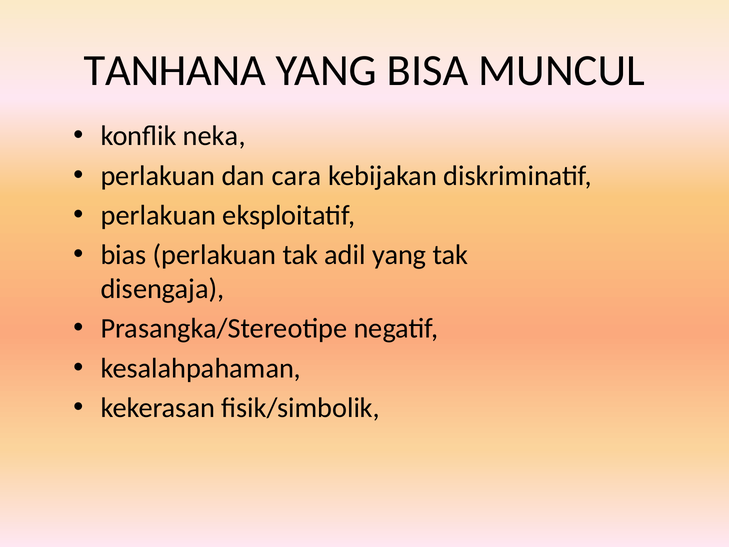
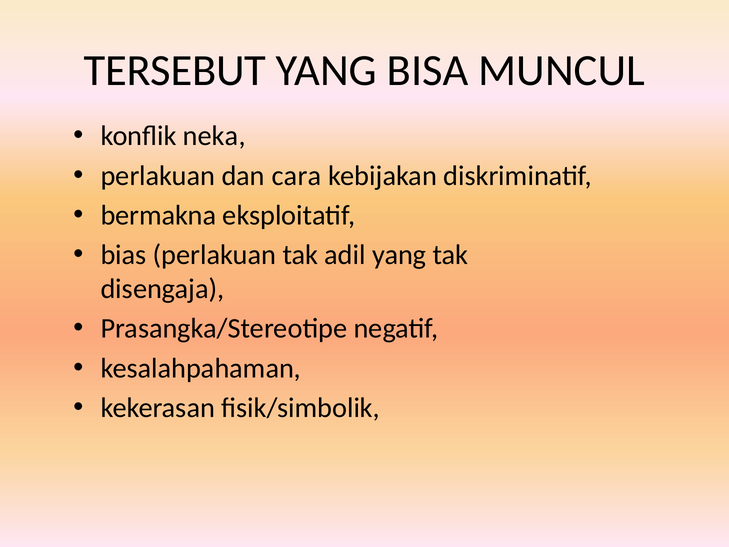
TANHANA: TANHANA -> TERSEBUT (175, 71)
perlakuan: perlakuan -> bermakna (158, 215)
